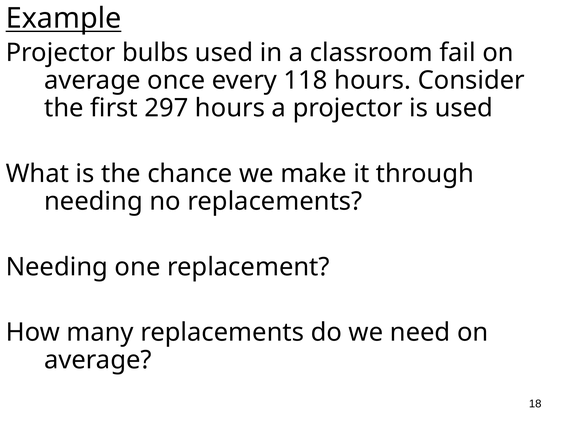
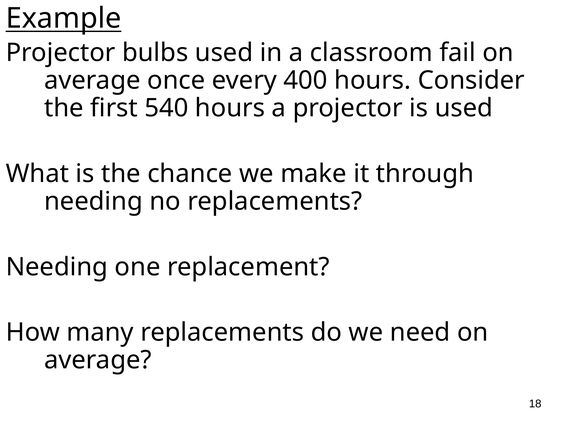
118: 118 -> 400 (306, 80)
297: 297 -> 540 (166, 108)
